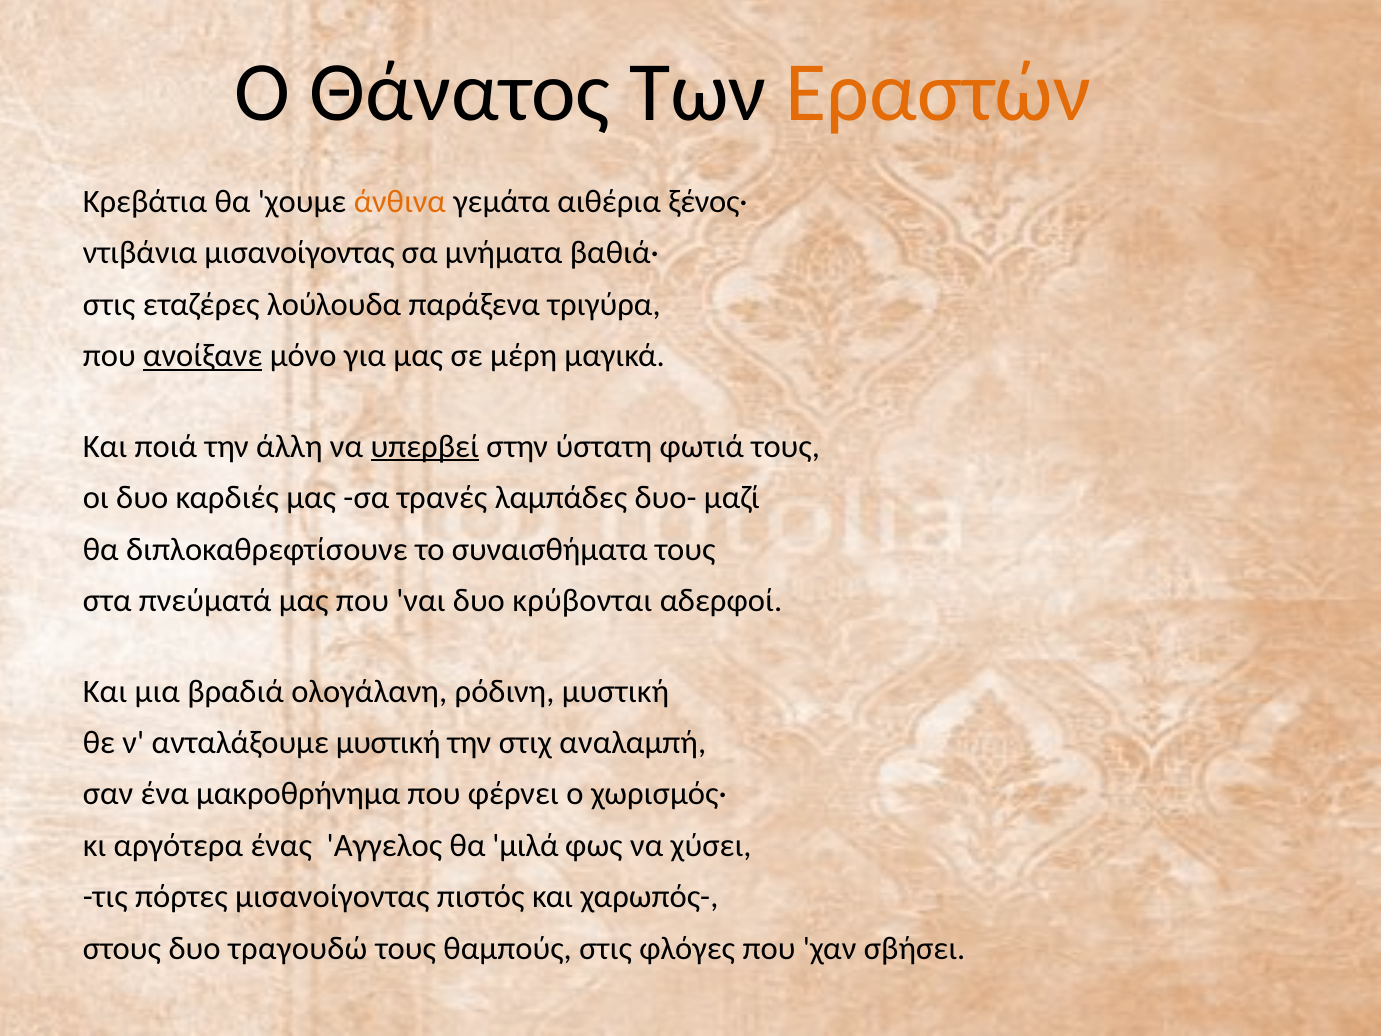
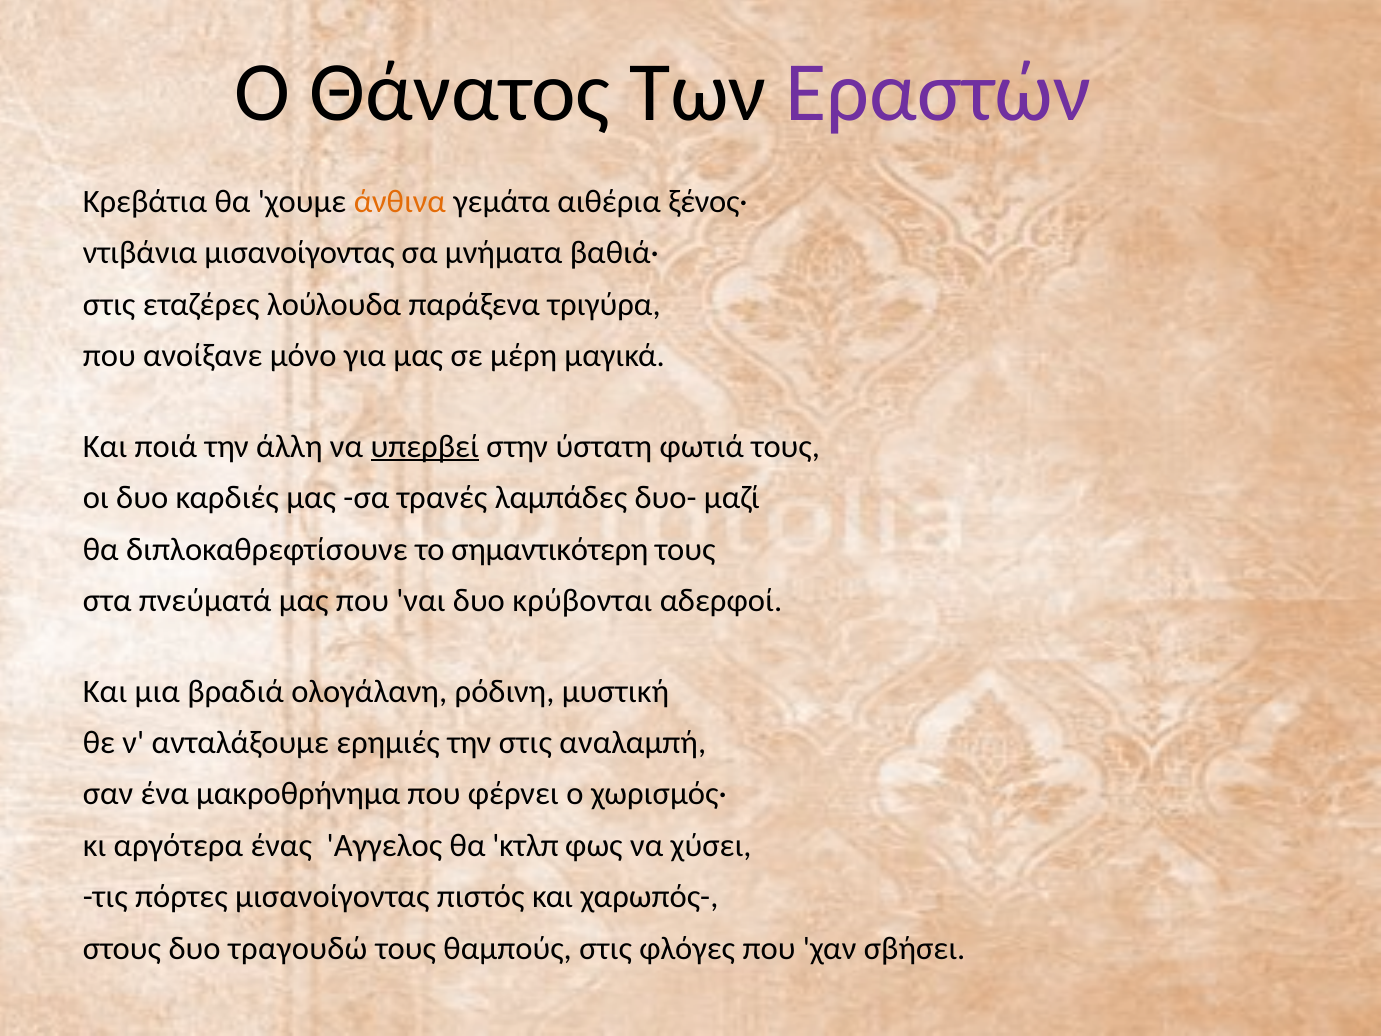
Εραστών colour: orange -> purple (939, 92)
ανοίξανε underline: present -> none (203, 356)
συναισθήματα: συναισθήματα -> σημαντικότερη (550, 549)
ανταλάξουμε μυστική: μυστική -> ερημιές (388, 743)
την στιχ: στιχ -> στις (525, 743)
μιλά: μιλά -> κτλπ (526, 845)
